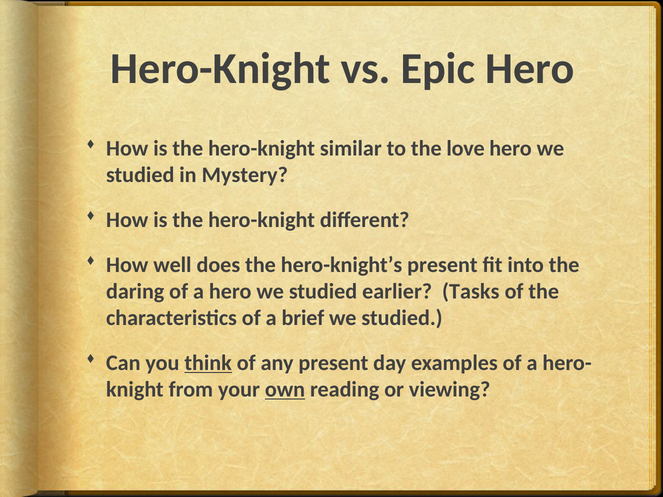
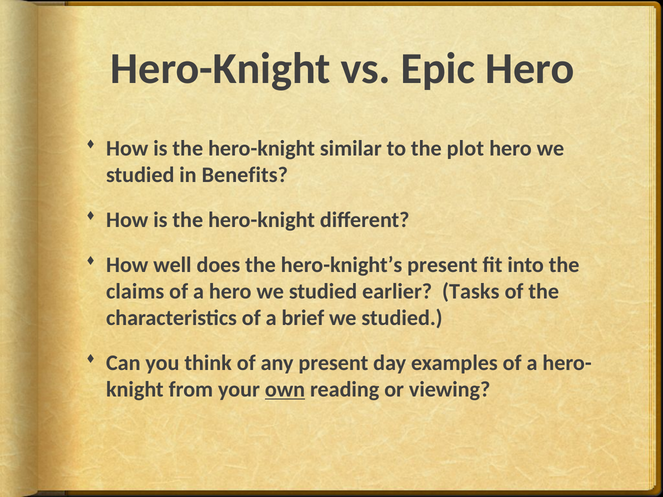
love: love -> plot (465, 149)
Mystery: Mystery -> Benefits (245, 175)
daring: daring -> claims (135, 292)
think underline: present -> none (208, 363)
